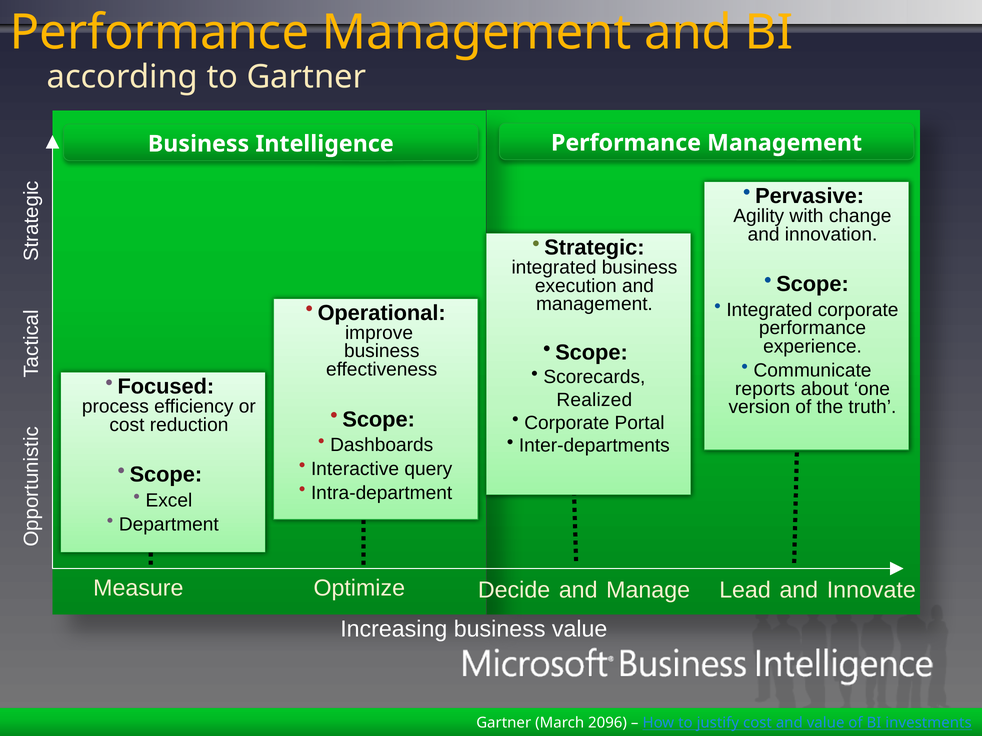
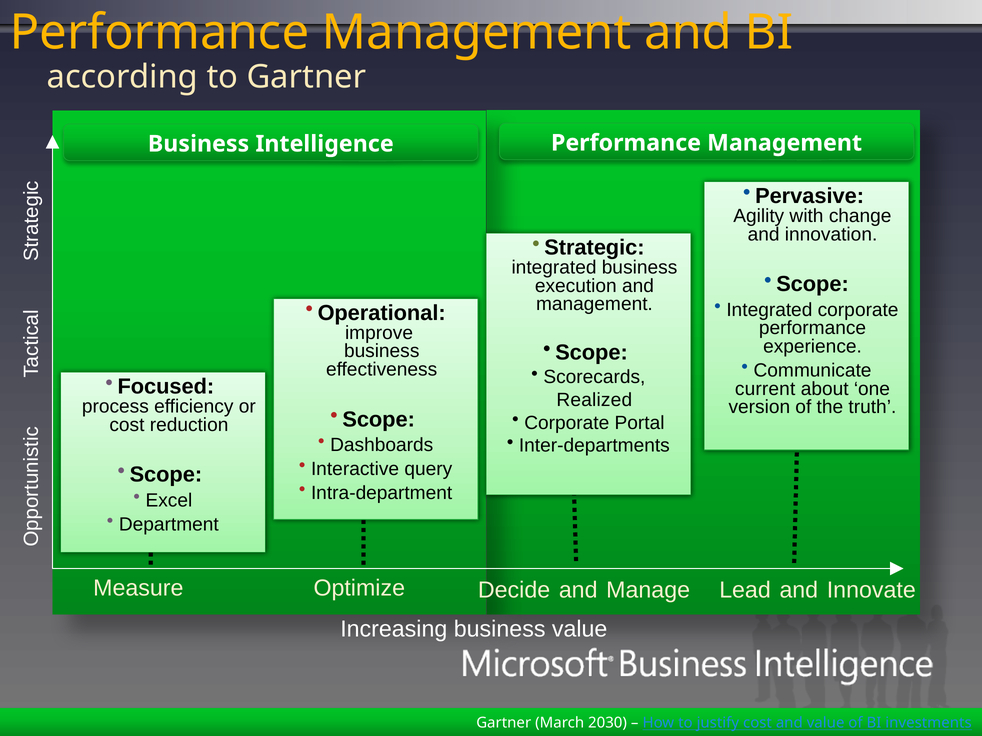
reports: reports -> current (765, 389)
2096: 2096 -> 2030 (608, 723)
